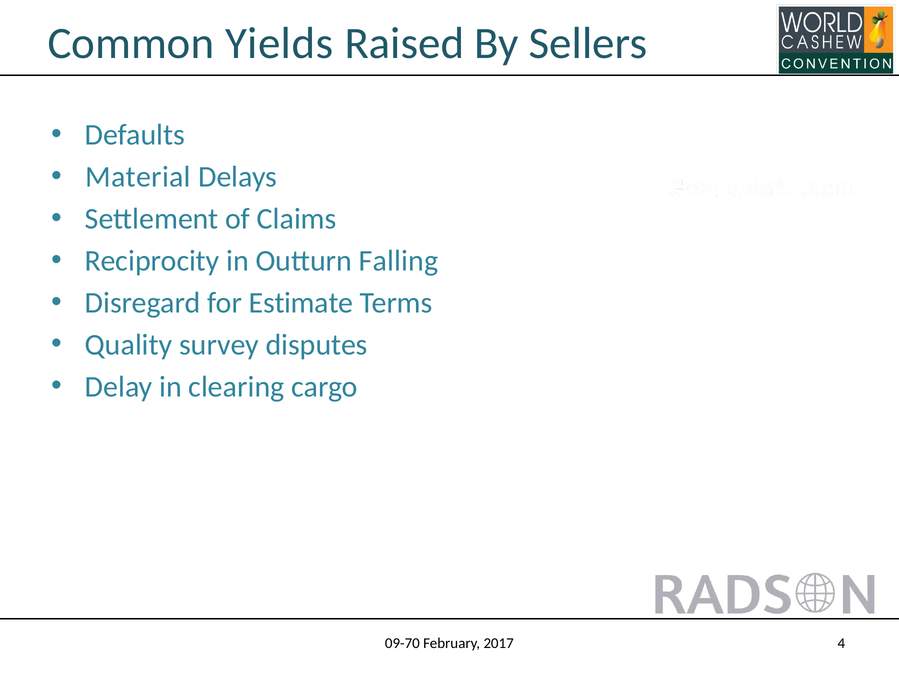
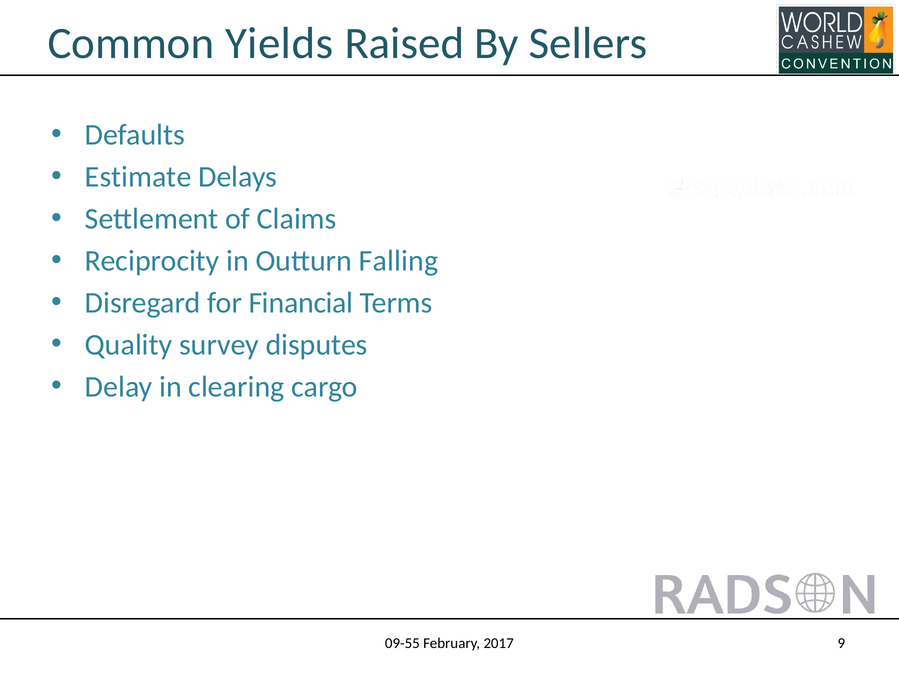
Material: Material -> Estimate (138, 177)
Estimate: Estimate -> Financial (301, 303)
09-70: 09-70 -> 09-55 (402, 644)
4: 4 -> 9 (841, 644)
